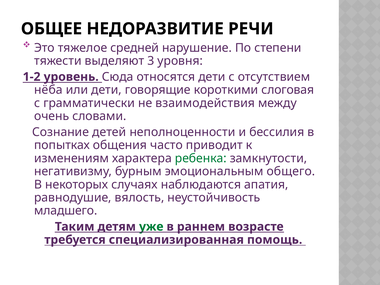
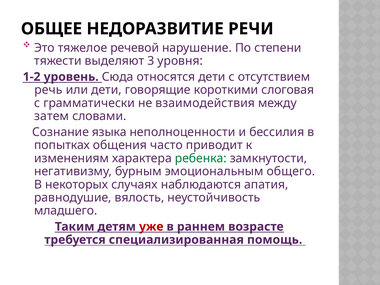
средней: средней -> речевой (135, 48)
нёба: нёба -> речь (48, 90)
очень: очень -> затем (52, 116)
детей: детей -> языка (109, 132)
уже colour: green -> red (151, 227)
